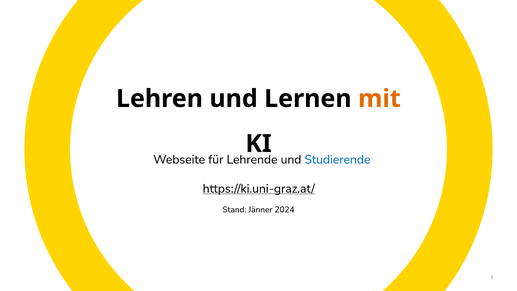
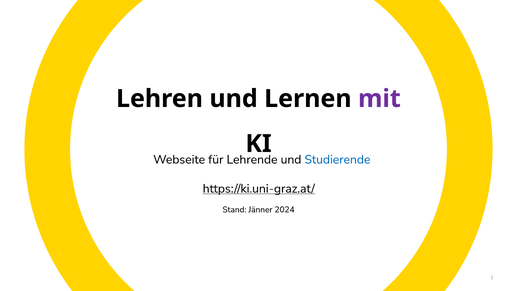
mit colour: orange -> purple (379, 99)
